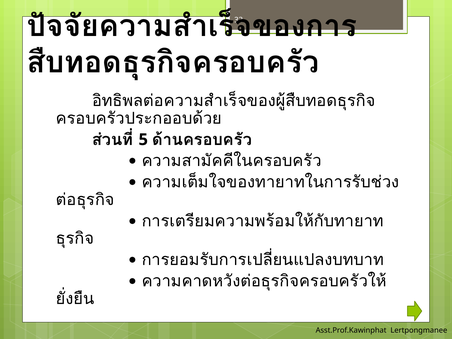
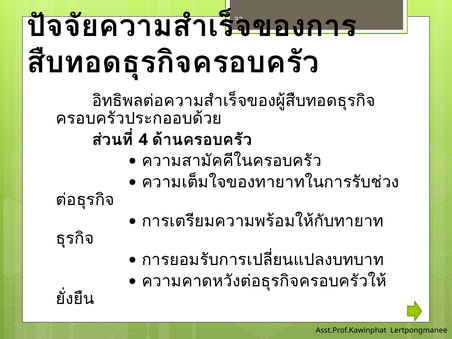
5: 5 -> 4 (143, 140)
